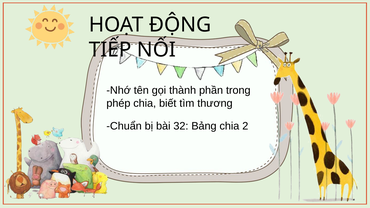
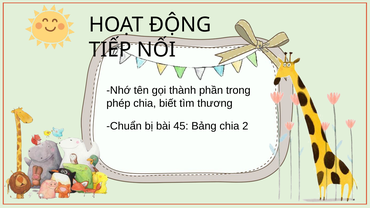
32: 32 -> 45 (181, 126)
